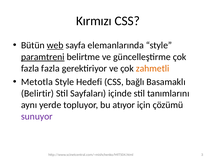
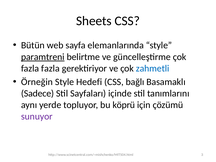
Kırmızı: Kırmızı -> Sheets (94, 21)
web underline: present -> none (55, 45)
zahmetli colour: orange -> blue (153, 68)
Metotla: Metotla -> Örneğin (37, 82)
Belirtir: Belirtir -> Sadece (38, 93)
atıyor: atıyor -> köprü (124, 105)
